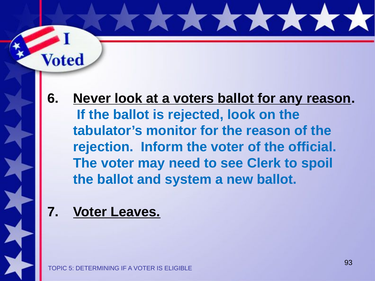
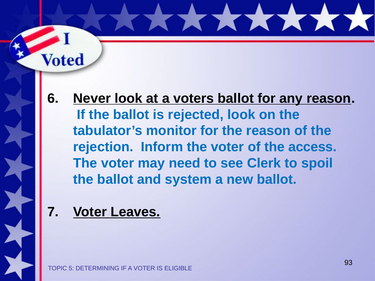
official: official -> access (313, 147)
